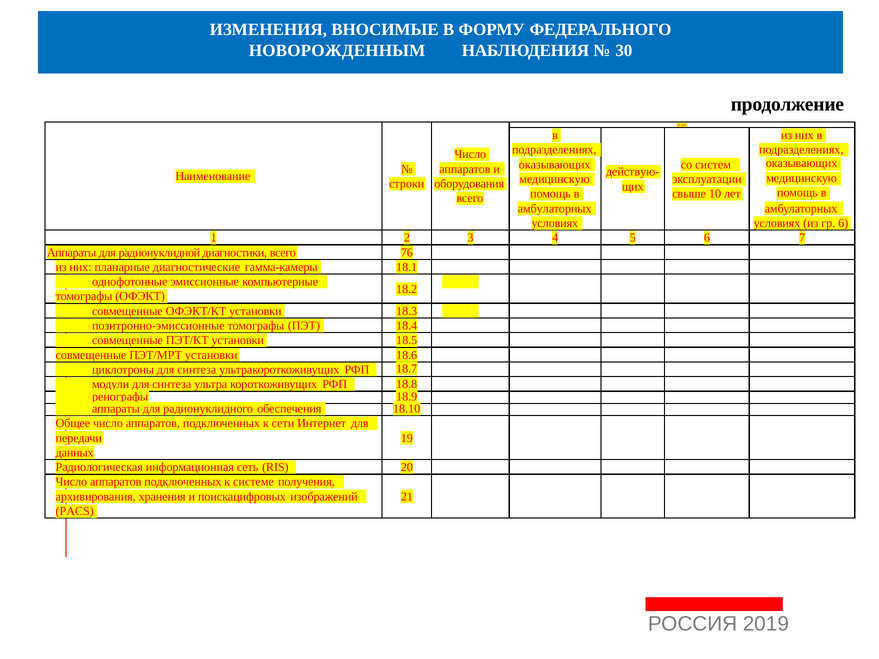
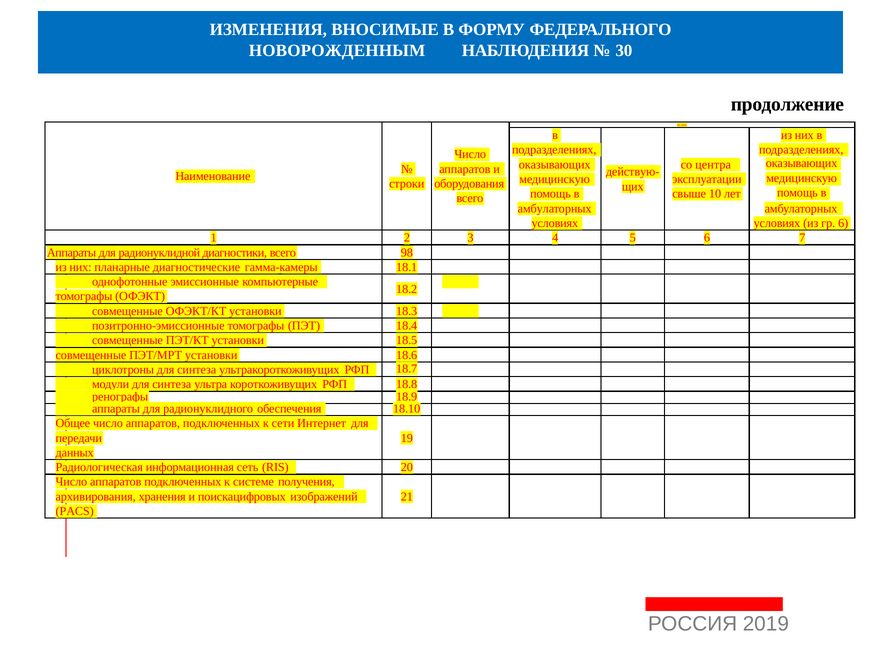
систем: систем -> центра (713, 165)
76: 76 -> 98 (407, 253)
